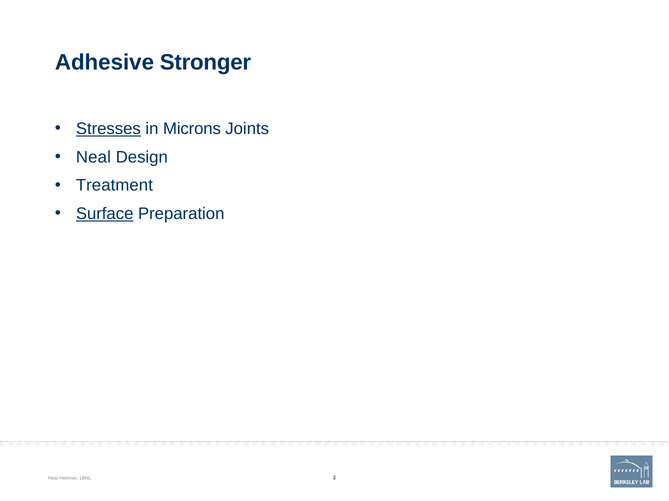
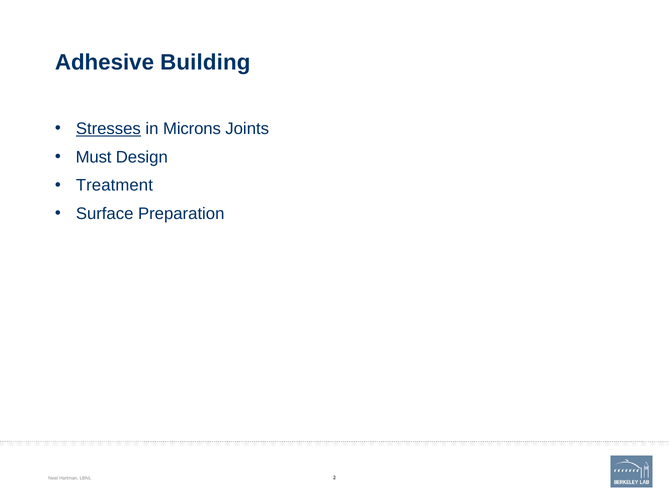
Stronger: Stronger -> Building (205, 62)
Neal: Neal -> Must (94, 157)
Surface underline: present -> none (105, 214)
